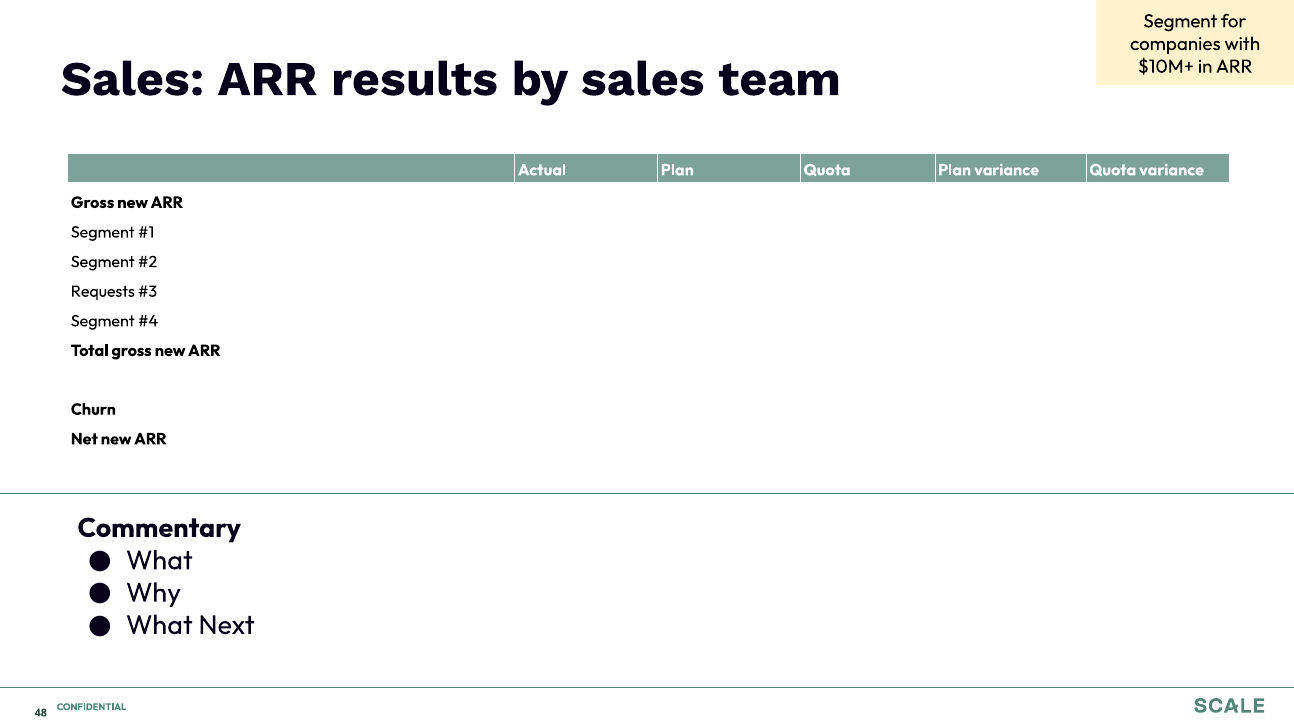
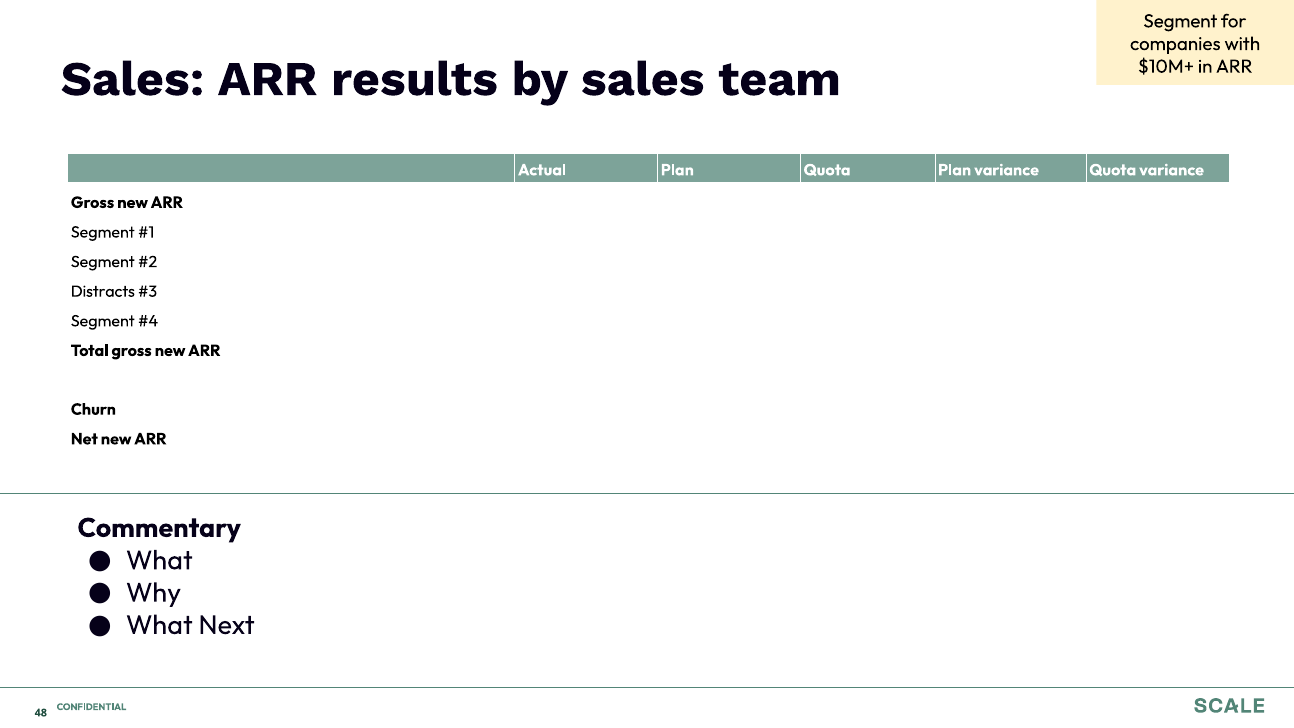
Requests: Requests -> Distracts (103, 291)
